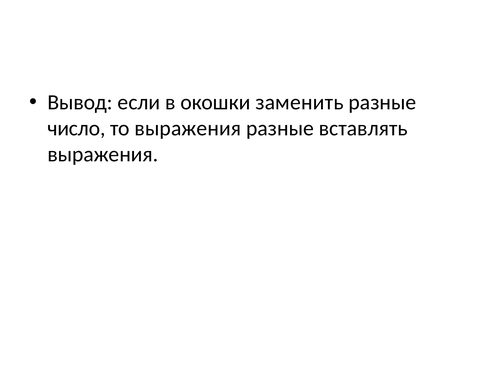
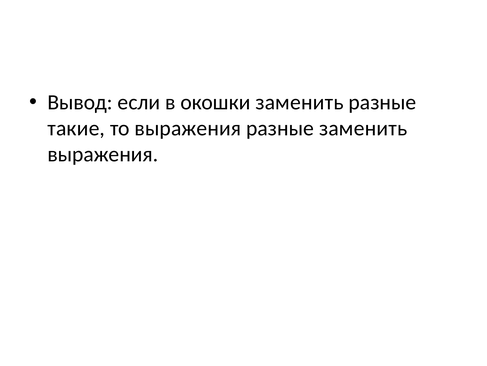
число: число -> такие (76, 128)
разные вставлять: вставлять -> заменить (363, 128)
